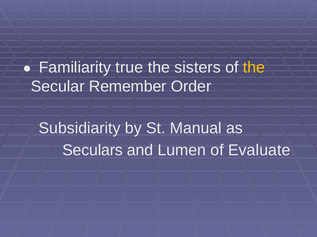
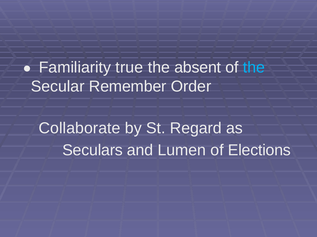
sisters: sisters -> absent (198, 68)
the colour: yellow -> light blue (254, 68)
Subsidiarity: Subsidiarity -> Collaborate (80, 129)
Manual: Manual -> Regard (196, 129)
Evaluate: Evaluate -> Elections (259, 151)
